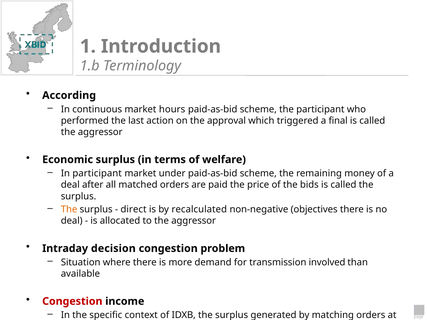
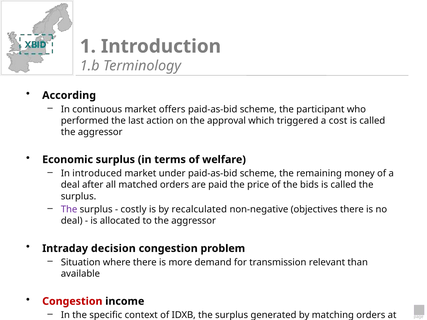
hours: hours -> offers (172, 109)
final: final -> cost (338, 121)
In participant: participant -> introduced (97, 174)
The colour: orange -> purple (69, 210)
direct: direct -> costly (134, 210)
involved: involved -> relevant (327, 263)
